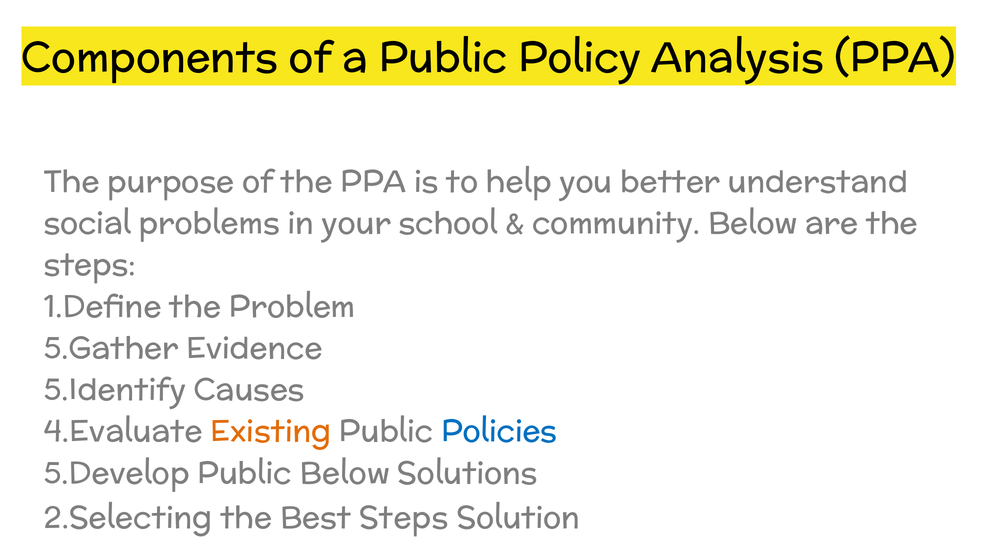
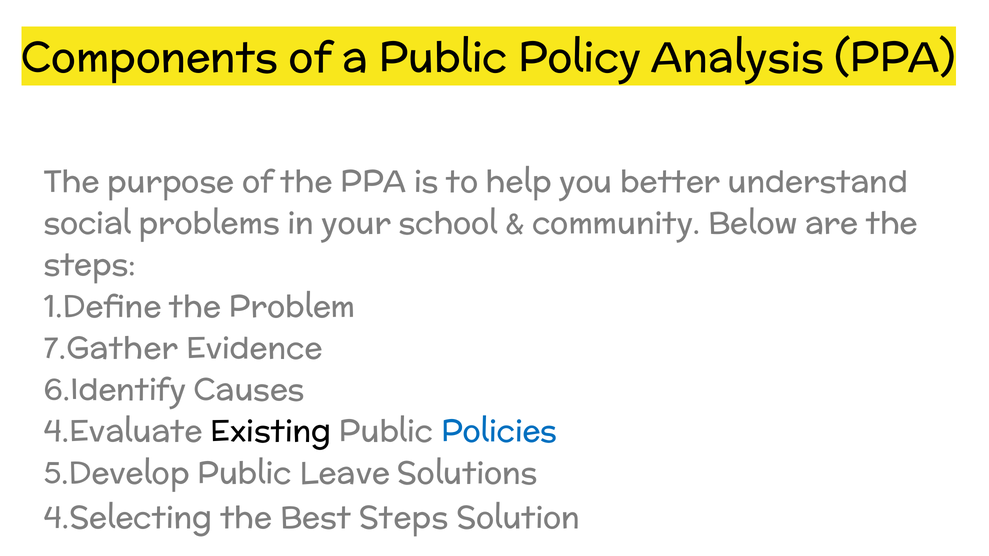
5.Gather: 5.Gather -> 7.Gather (111, 348)
5.Identify: 5.Identify -> 6.Identify (115, 390)
Existing colour: orange -> black (271, 432)
Public Below: Below -> Leave (345, 473)
2.Selecting: 2.Selecting -> 4.Selecting (128, 518)
